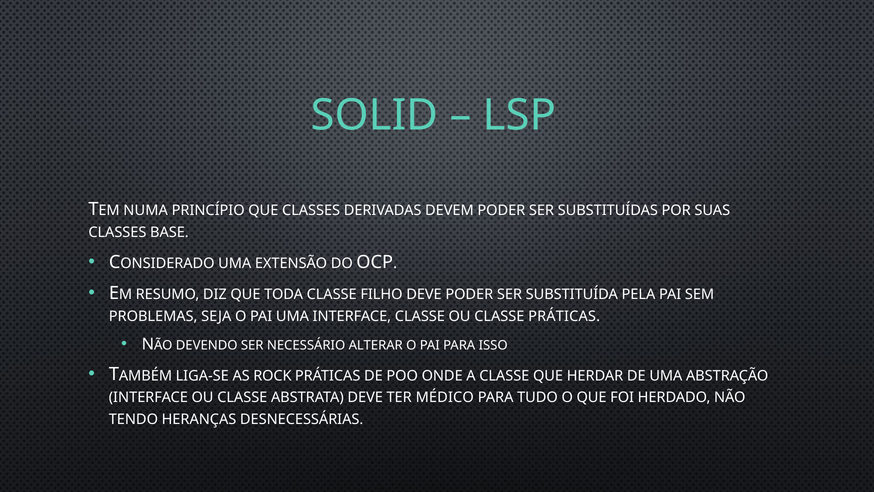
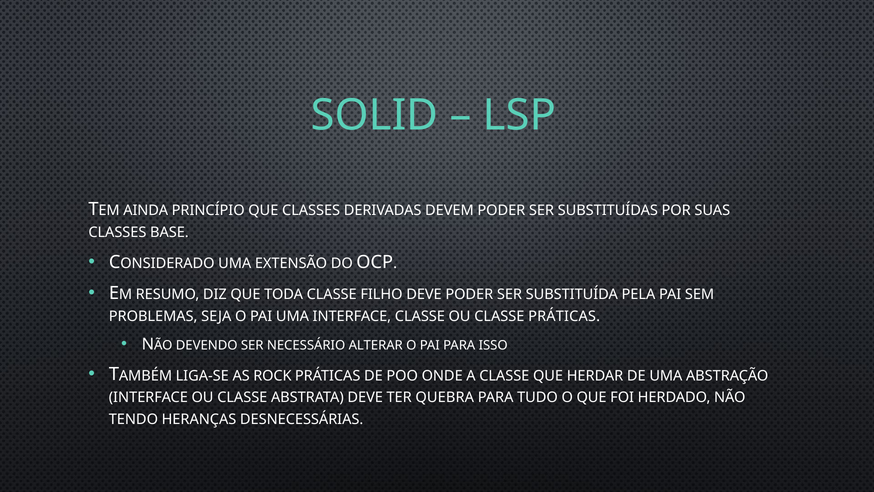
NUMA: NUMA -> AINDA (146, 210)
MÉDICO: MÉDICO -> QUEBRA (445, 397)
